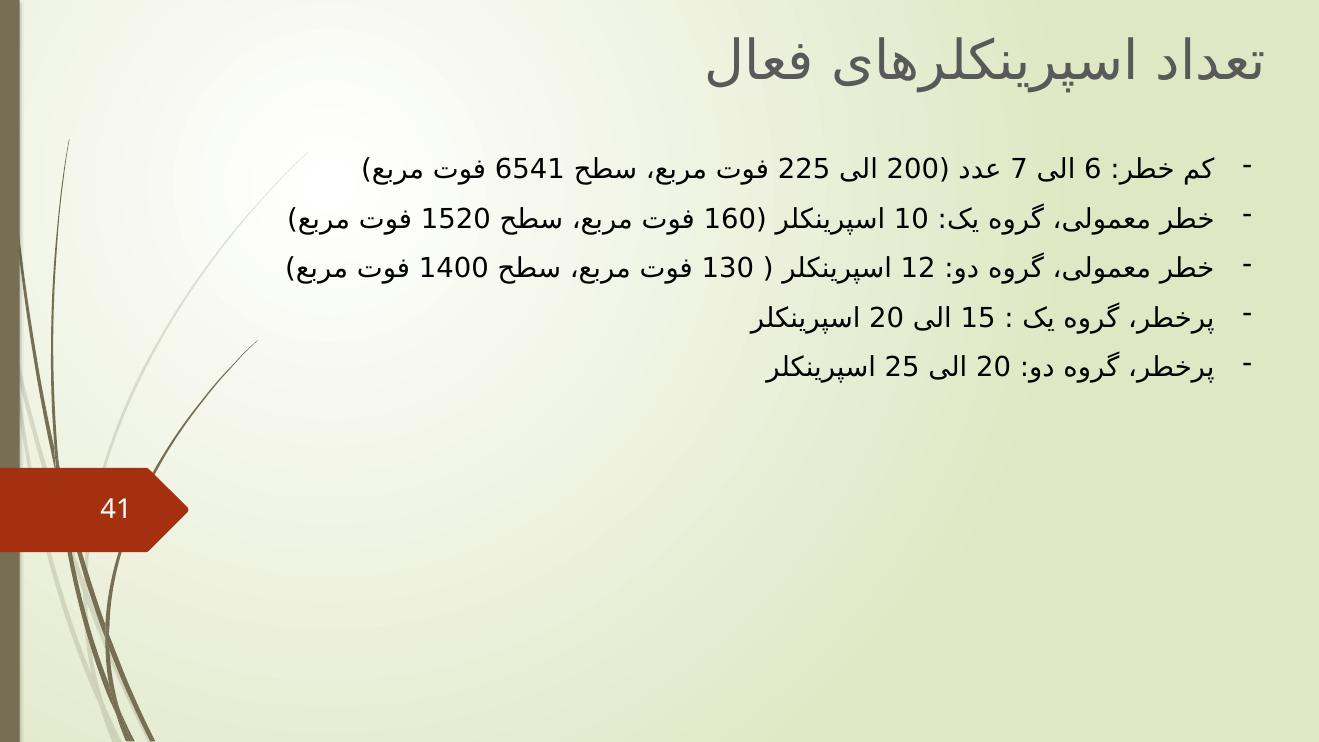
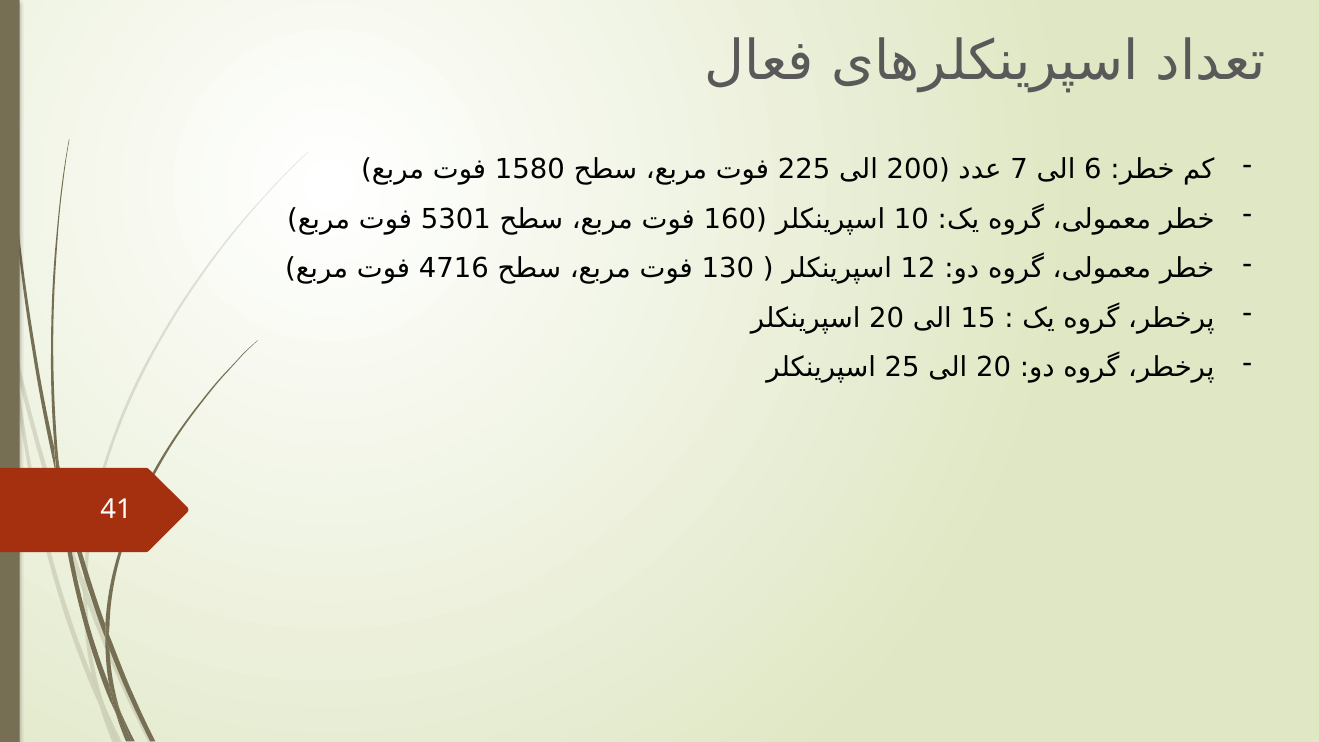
6541: 6541 -> 1580 (530, 170)
1520: 1520 -> 5301 (456, 219)
1400: 1400 -> 4716 (454, 269)
